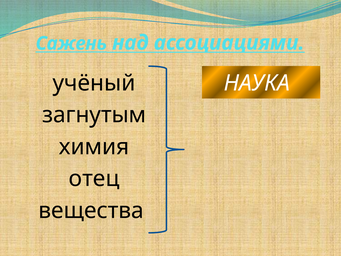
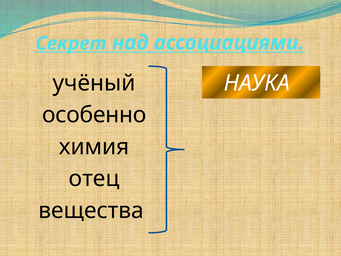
Сажень: Сажень -> Секрет (71, 43)
загнутым: загнутым -> особенно (94, 115)
